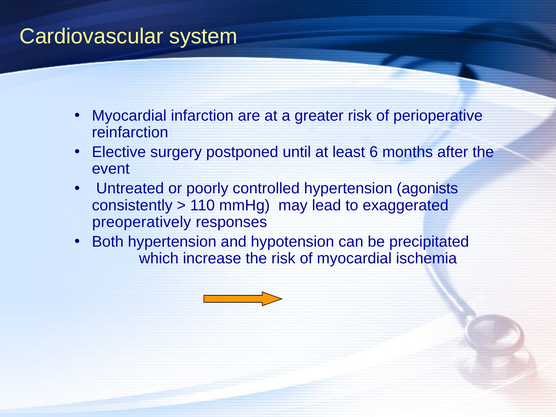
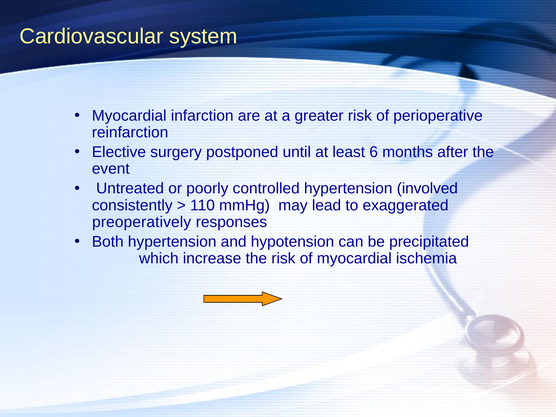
agonists: agonists -> involved (427, 189)
